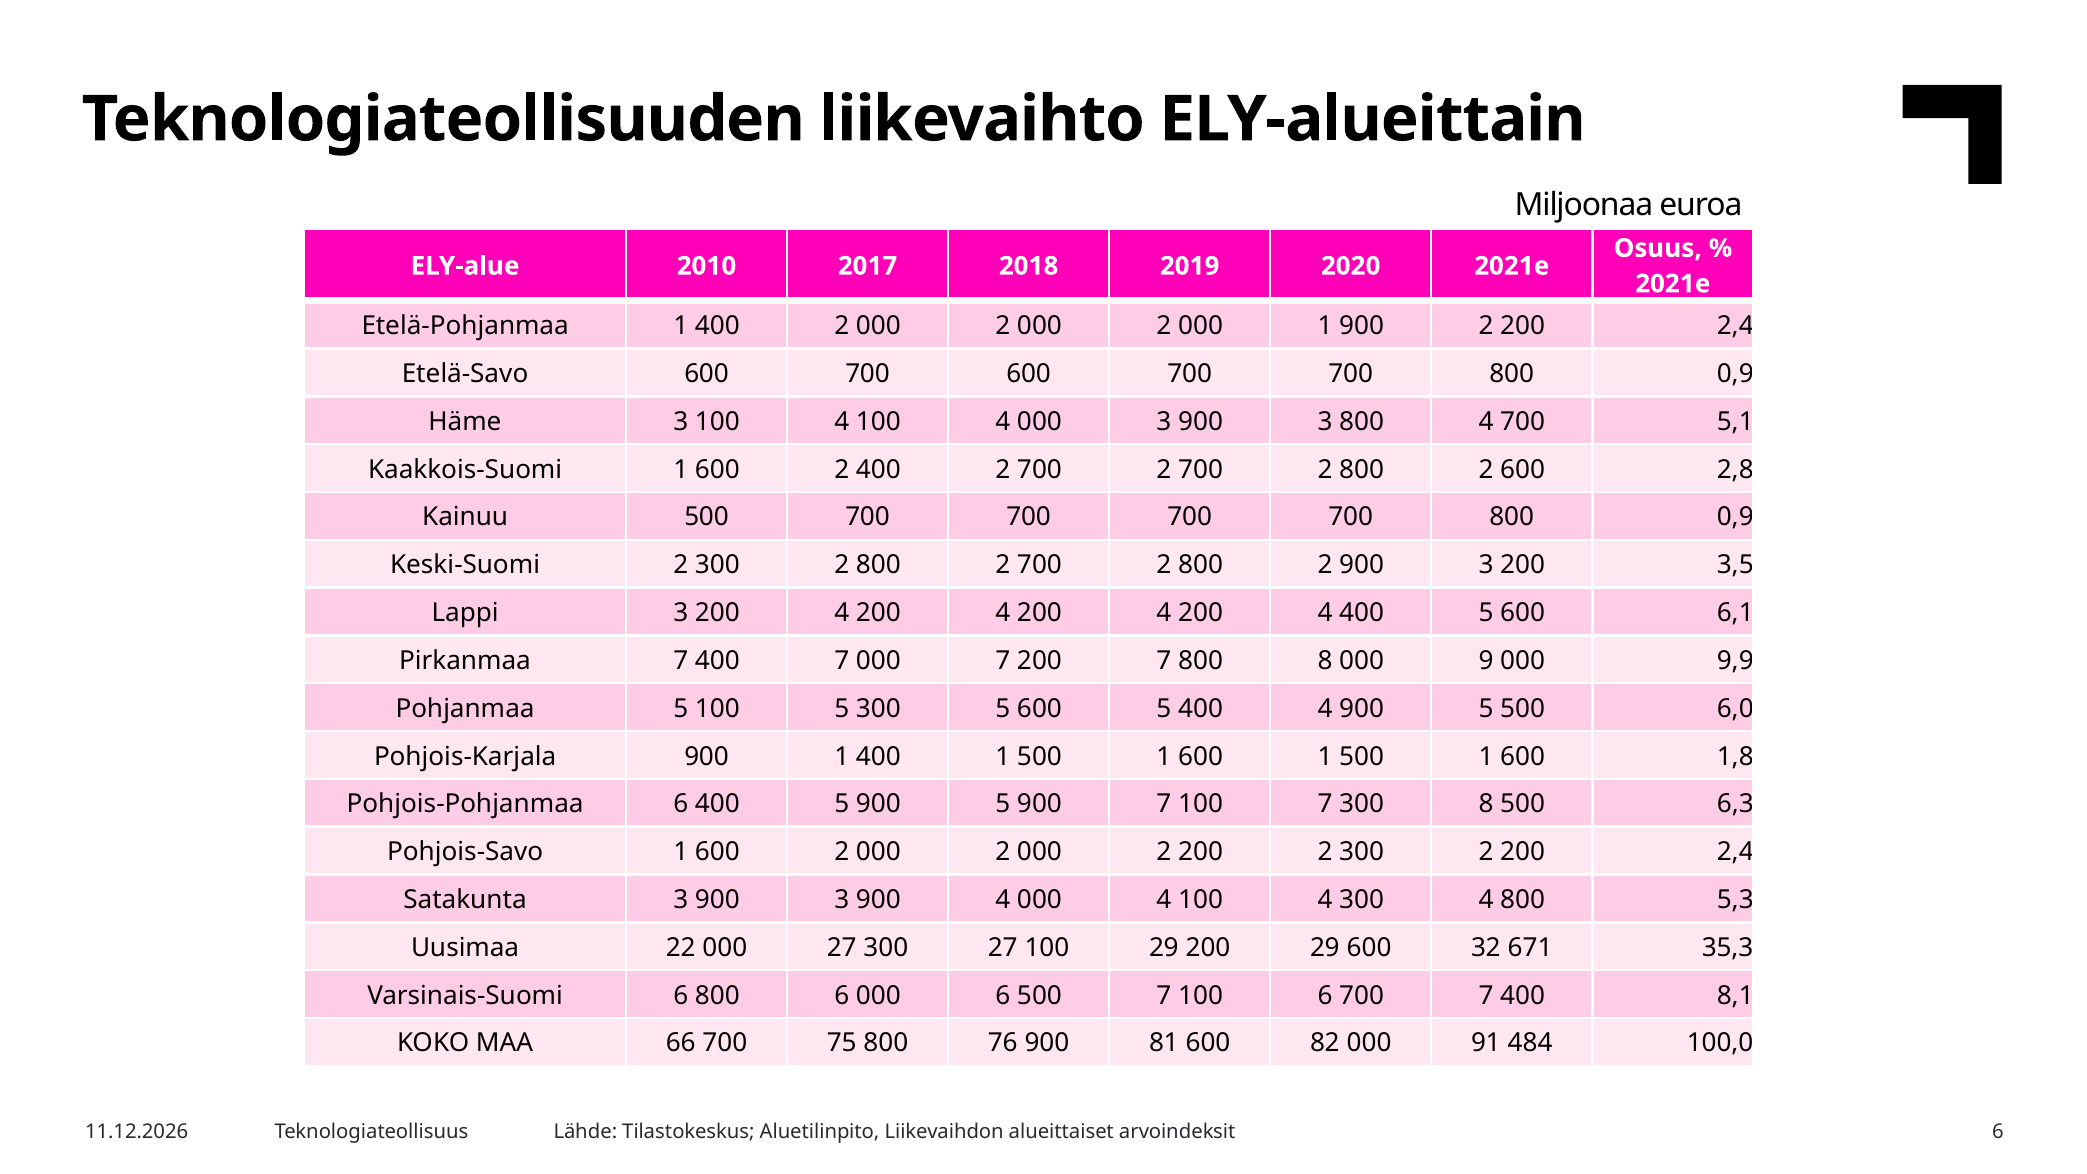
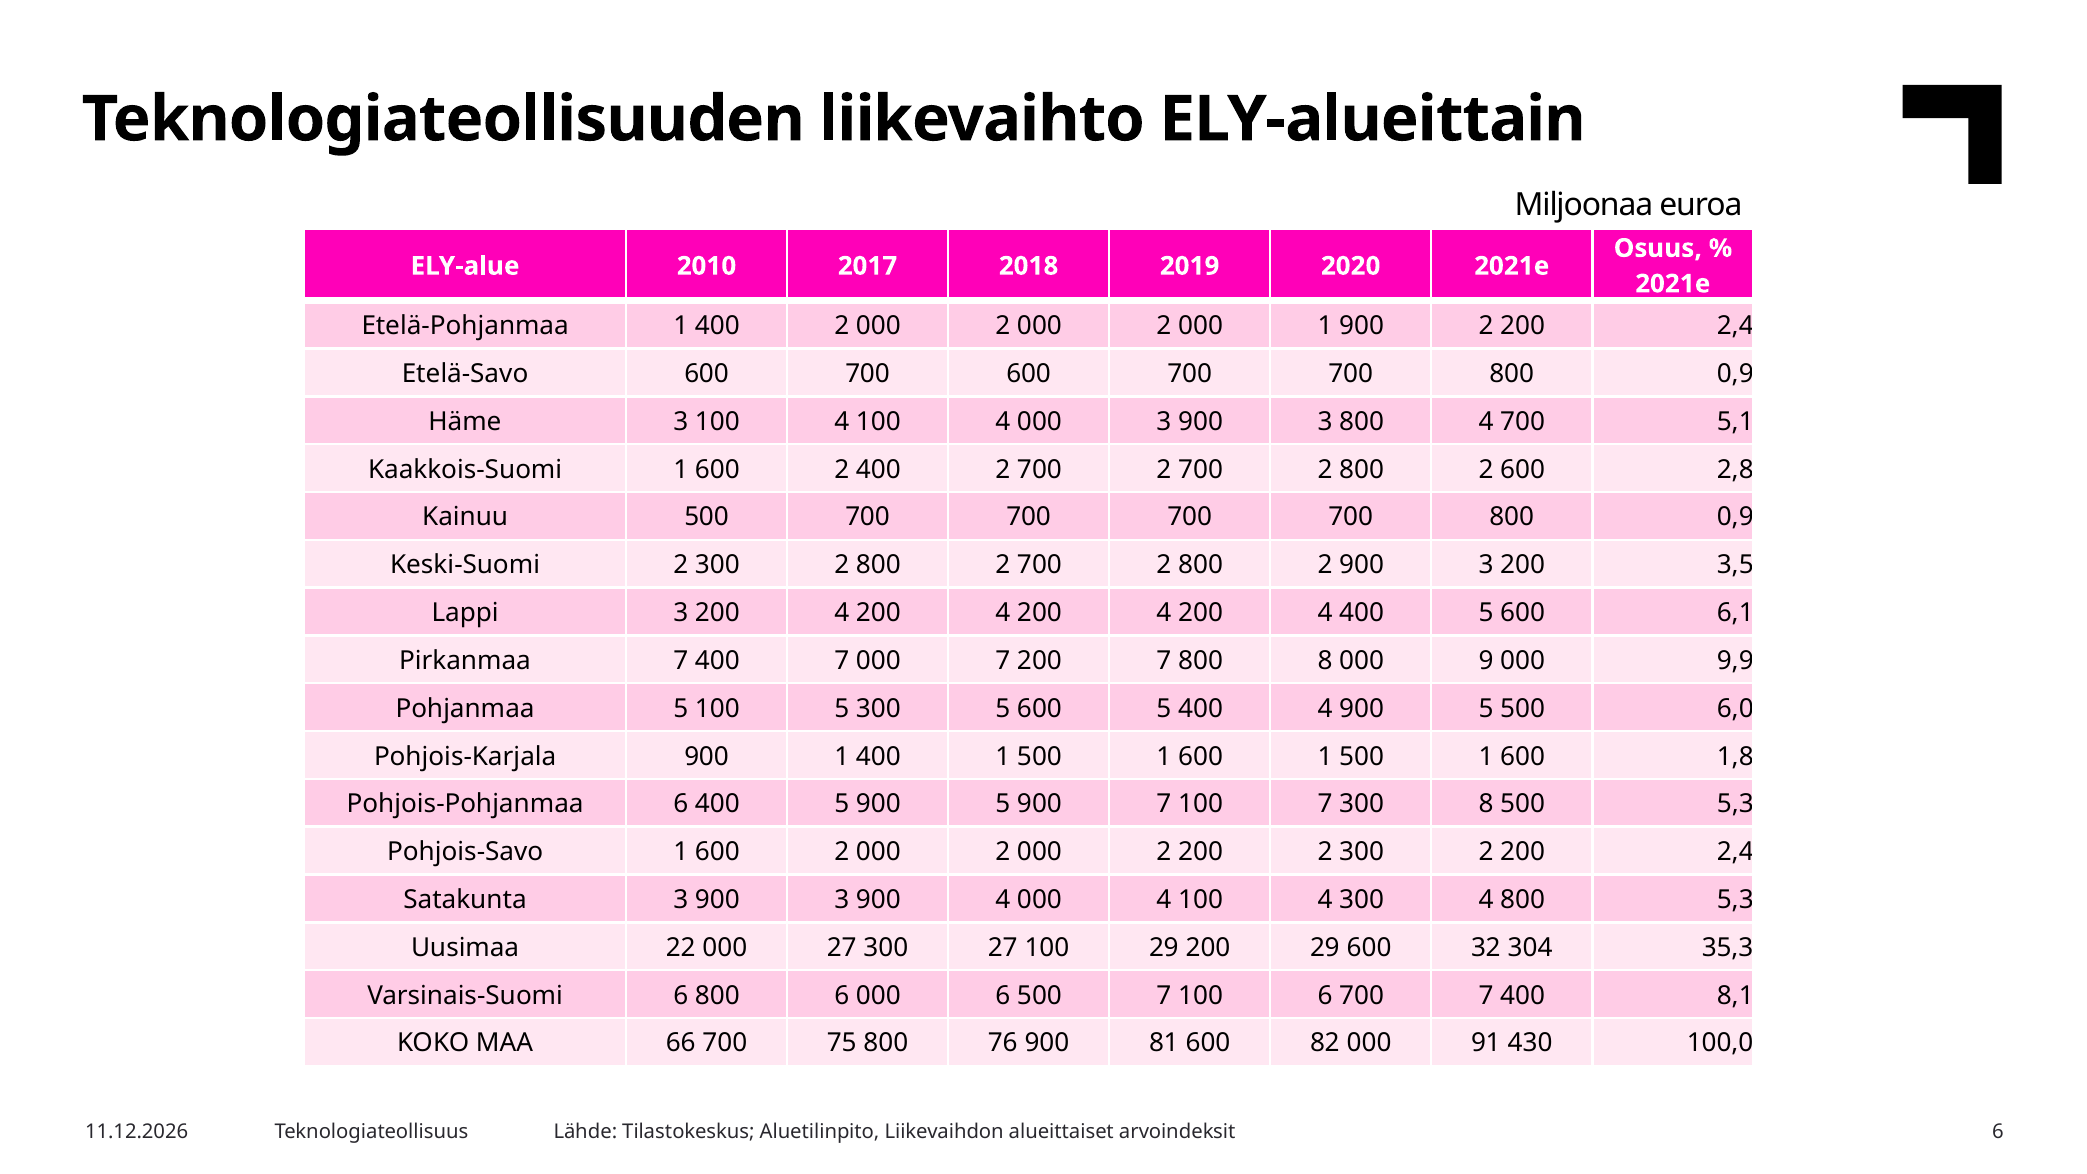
500 6,3: 6,3 -> 5,3 (1735, 804)
671: 671 -> 304 (1530, 948)
484: 484 -> 430 (1530, 1043)
